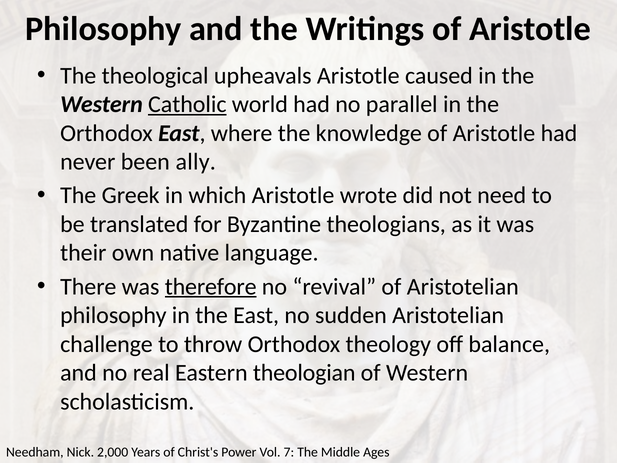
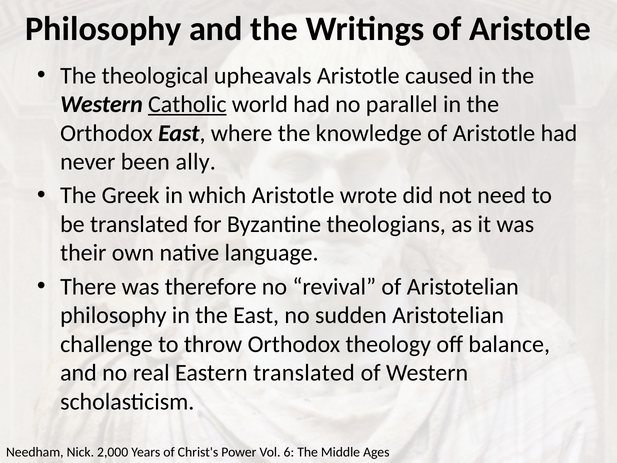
therefore underline: present -> none (211, 286)
Eastern theologian: theologian -> translated (304, 373)
7: 7 -> 6 (289, 452)
